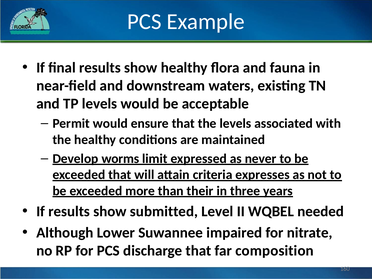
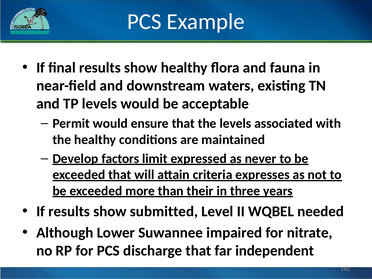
worms: worms -> factors (120, 159)
composition: composition -> independent (275, 251)
